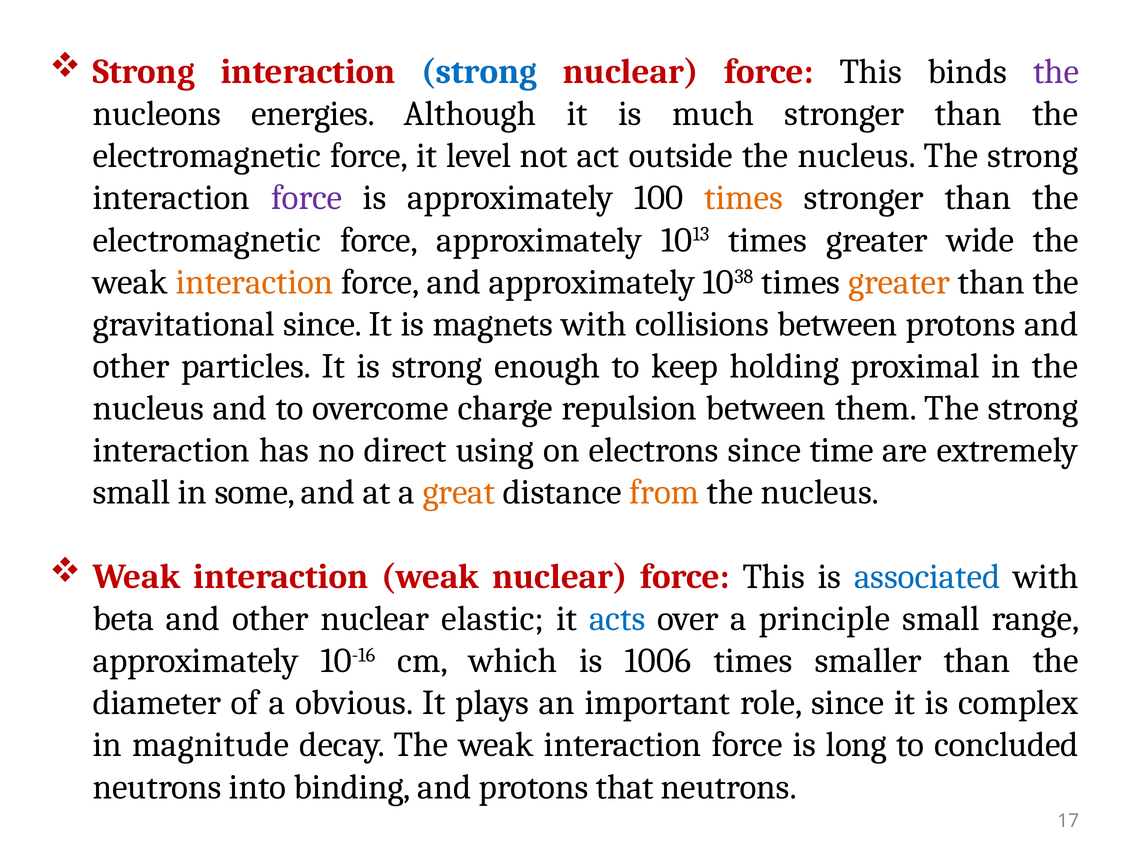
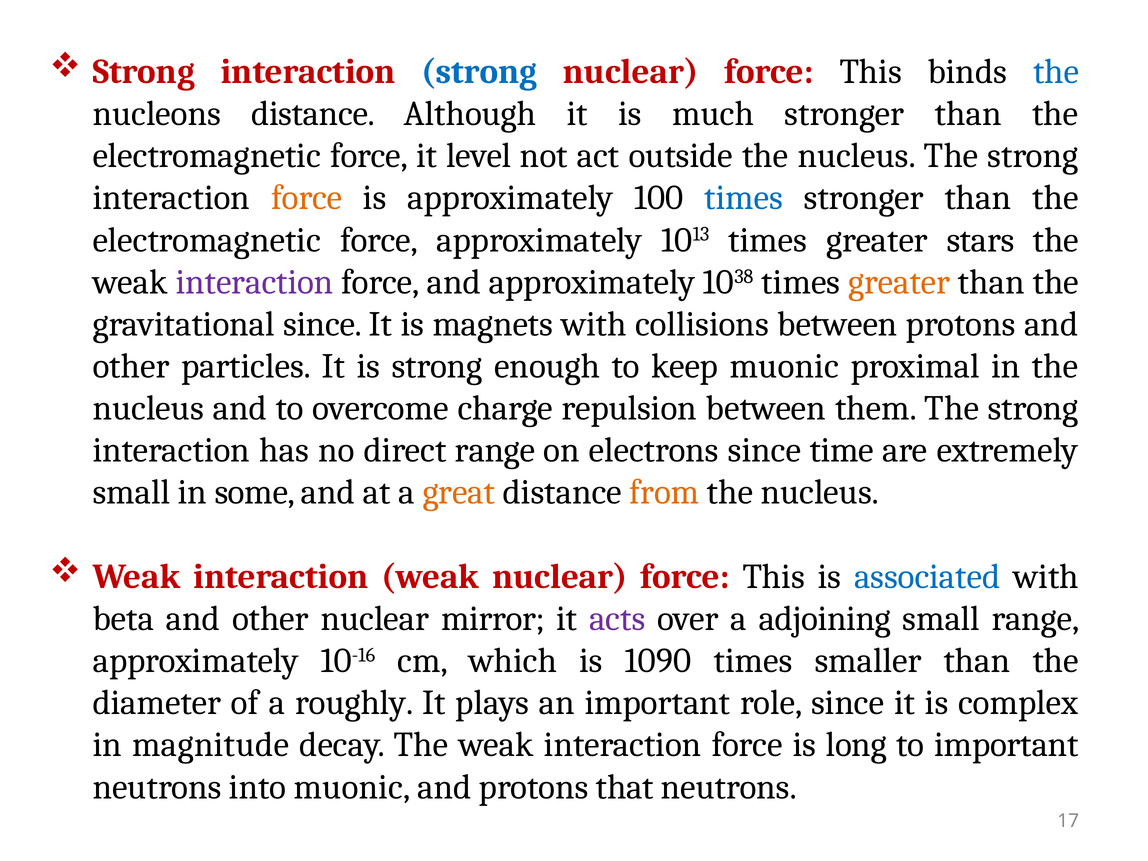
the colour: purple -> blue (1056, 72)
nucleons energies: energies -> distance (313, 114)
force colour: purple -> orange (307, 198)
times colour: orange -> blue (744, 198)
wide: wide -> stars (980, 240)
interaction colour: orange -> purple (255, 282)
keep holding: holding -> muonic (784, 366)
direct using: using -> range (495, 450)
elastic: elastic -> mirror (493, 619)
acts colour: blue -> purple (617, 619)
principle: principle -> adjoining (825, 619)
1006: 1006 -> 1090 (658, 661)
obvious: obvious -> roughly (354, 703)
to concluded: concluded -> important (1006, 745)
into binding: binding -> muonic (352, 787)
